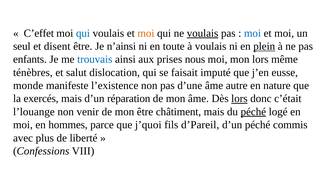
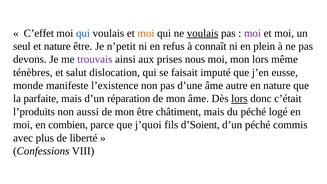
moi colour: blue -> purple (252, 33)
et disent: disent -> nature (57, 46)
n’ainsi: n’ainsi -> n’petit (121, 46)
toute: toute -> refus (174, 46)
à voulais: voulais -> connaît (211, 46)
plein underline: present -> none (264, 46)
enfants: enfants -> devons (30, 59)
trouvais colour: blue -> purple (95, 59)
exercés: exercés -> parfaite (41, 99)
l’louange: l’louange -> l’produits (34, 112)
venir: venir -> aussi (88, 112)
péché underline: present -> none (253, 112)
hommes: hommes -> combien (68, 125)
d’Pareil: d’Pareil -> d’Soient (200, 125)
